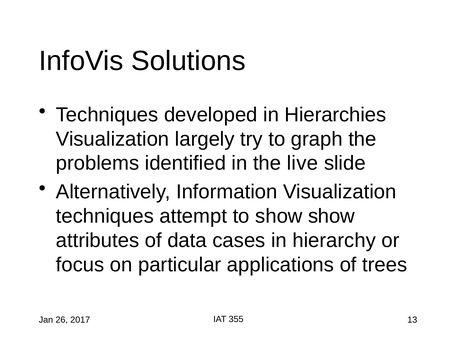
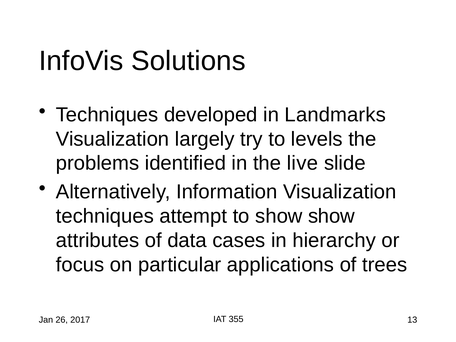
Hierarchies: Hierarchies -> Landmarks (335, 115)
graph: graph -> levels (317, 139)
